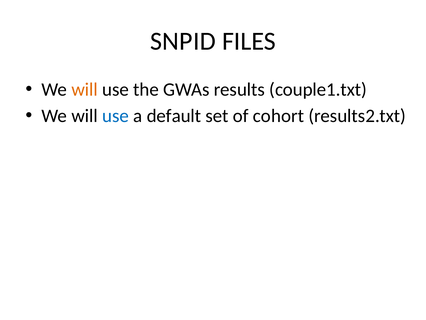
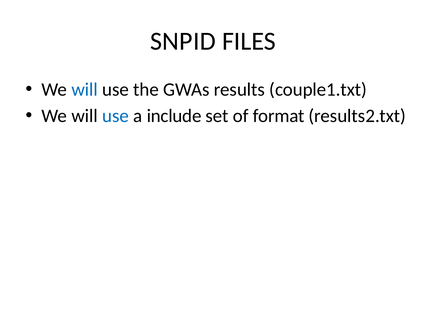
will colour: orange -> blue (85, 89)
default: default -> include (174, 116)
cohort: cohort -> format (279, 116)
